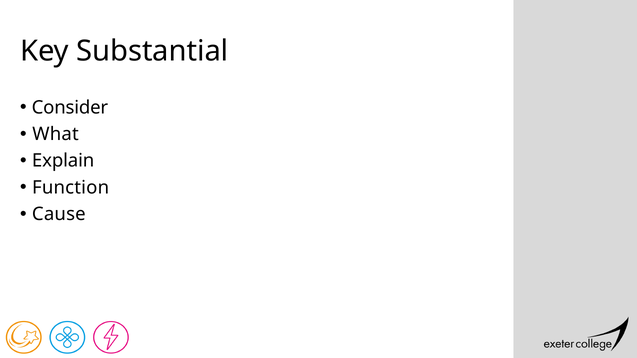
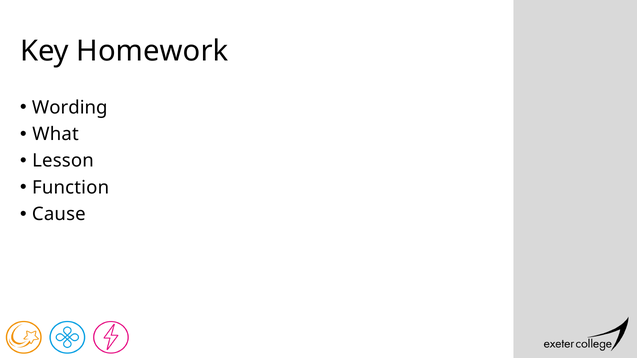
Substantial: Substantial -> Homework (152, 51)
Consider: Consider -> Wording (70, 108)
Explain: Explain -> Lesson (63, 161)
